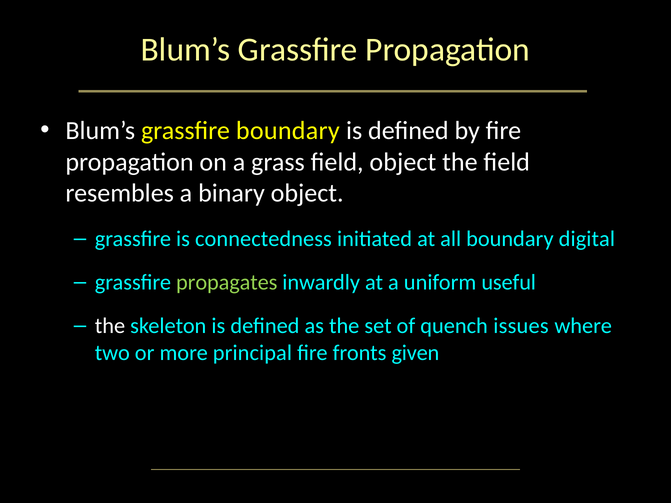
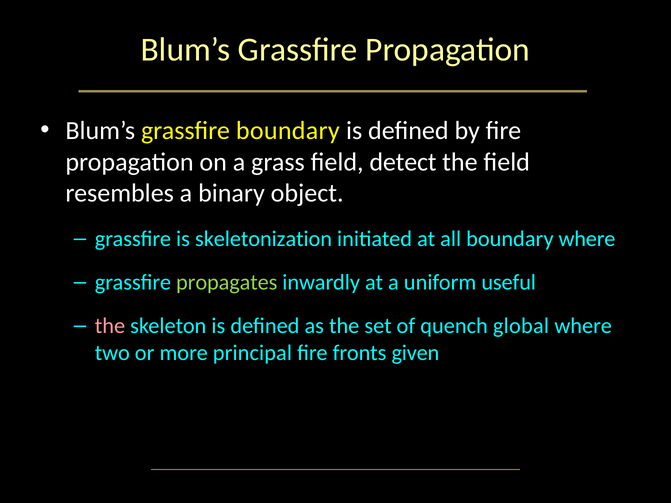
field object: object -> detect (403, 162)
connectedness: connectedness -> skeletonization (264, 239)
boundary digital: digital -> where (587, 239)
the colour: white -> pink (110, 326)
issues: issues -> global (521, 326)
